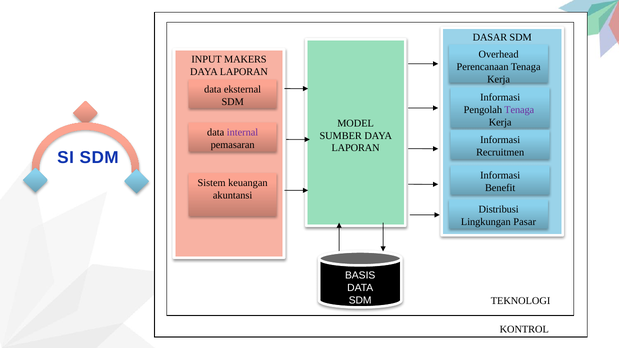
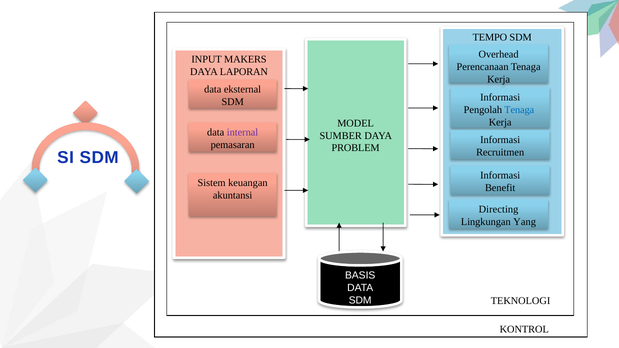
DASAR: DASAR -> TEMPO (490, 38)
Tenaga colour: purple -> blue (519, 110)
LAPORAN: LAPORAN -> PROBLEM (356, 148)
Distribusi: Distribusi -> Directing (499, 210)
Pasar: Pasar -> Yang (525, 222)
